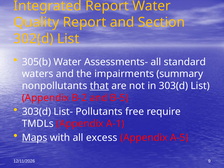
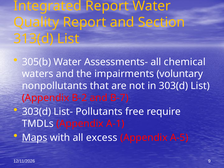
302(d: 302(d -> 313(d (33, 39)
standard: standard -> chemical (185, 62)
summary: summary -> voluntary (180, 74)
that underline: present -> none (99, 86)
B-5: B-5 -> B-7 (119, 98)
